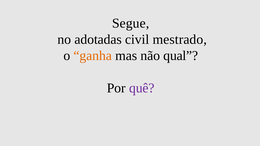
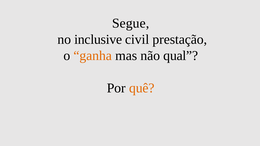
adotadas: adotadas -> inclusive (98, 40)
mestrado: mestrado -> prestação (180, 40)
quê colour: purple -> orange (142, 88)
